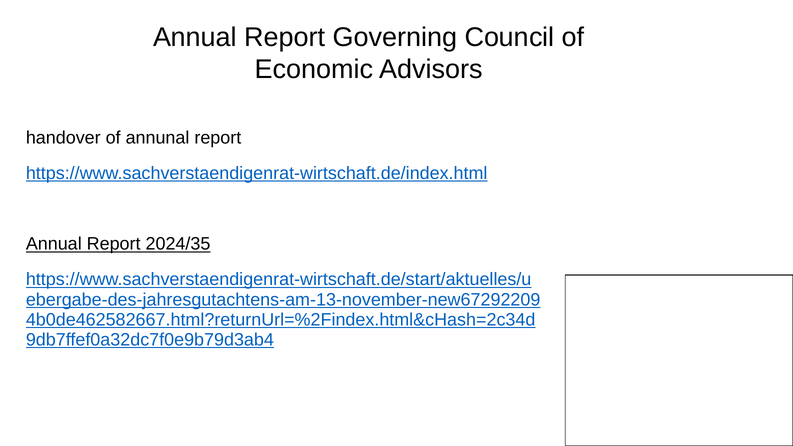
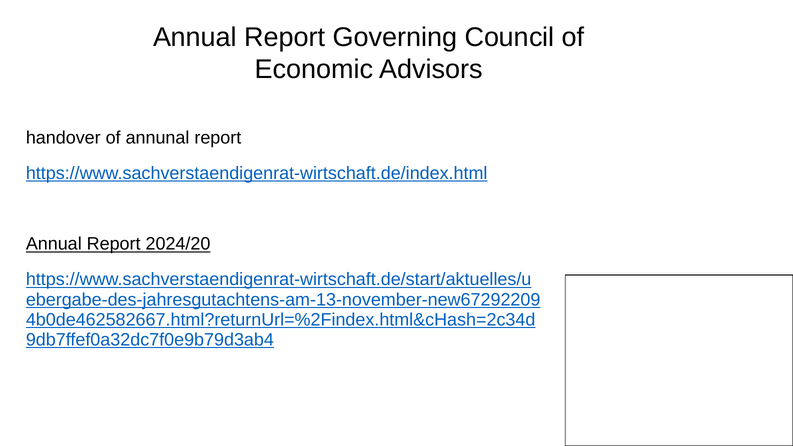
2024/35: 2024/35 -> 2024/20 (178, 244)
